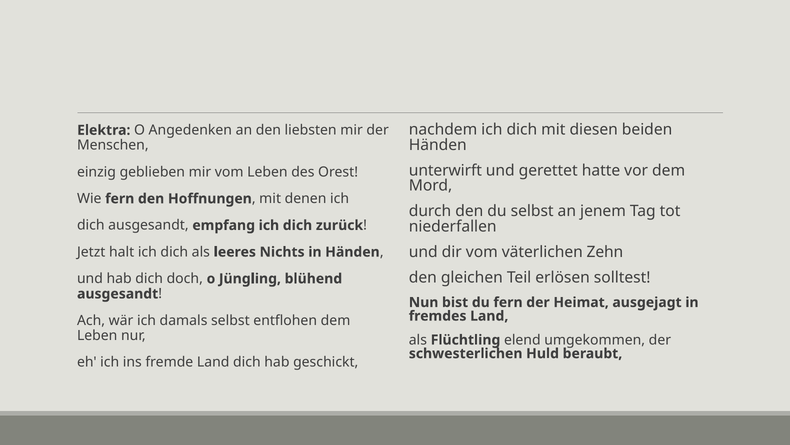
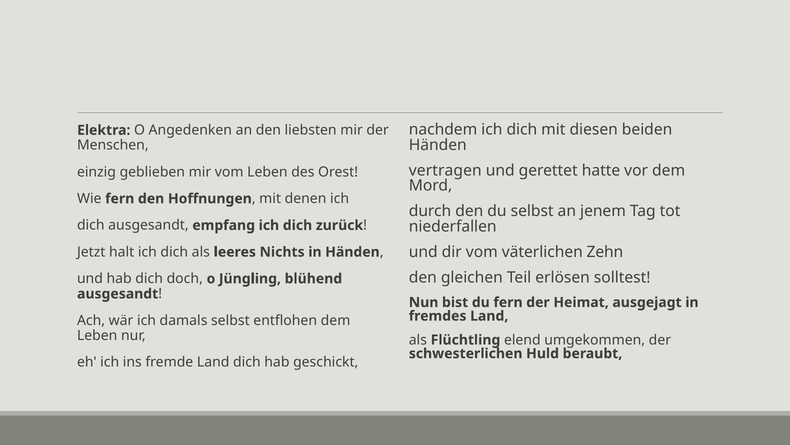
unterwirft: unterwirft -> vertragen (445, 170)
